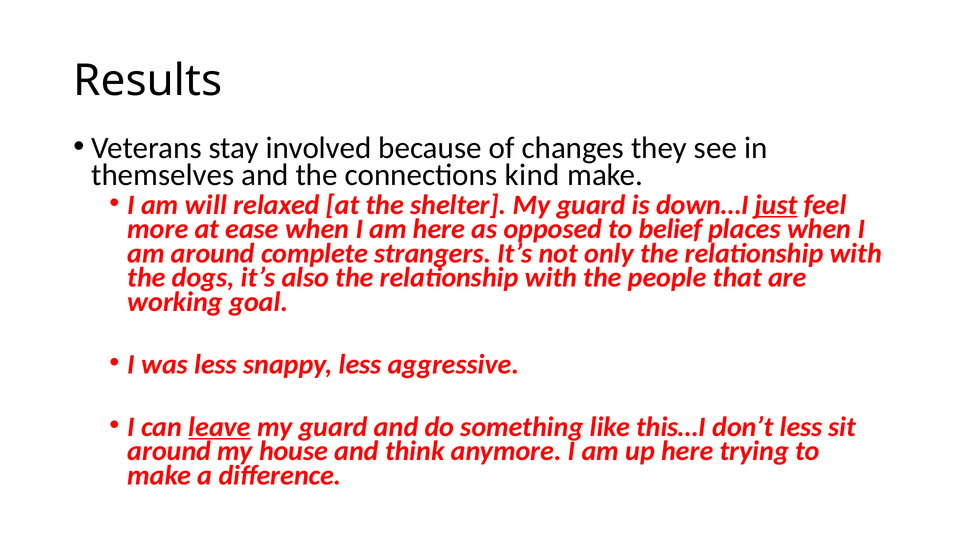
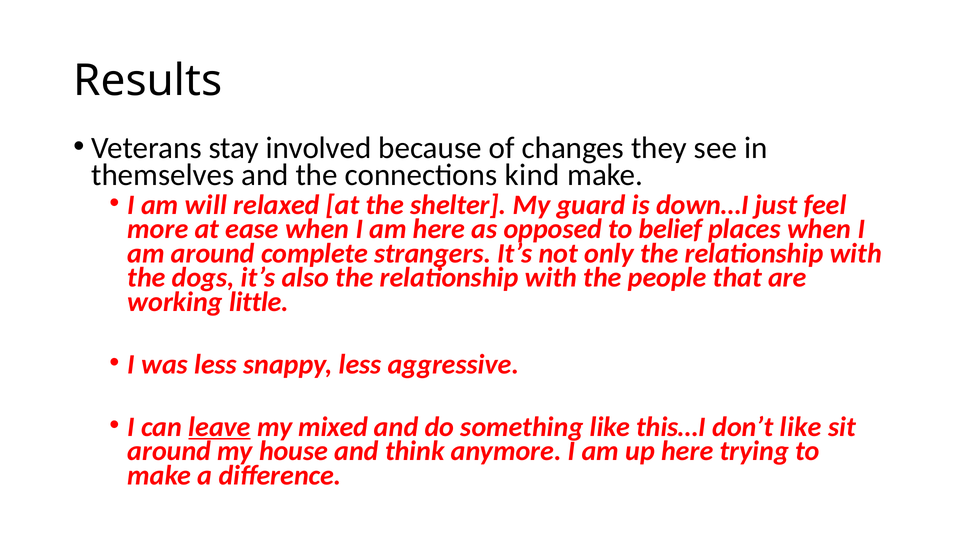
just underline: present -> none (776, 205)
goal: goal -> little (259, 302)
guard: guard -> mixed (333, 427)
don’t less: less -> like (801, 427)
